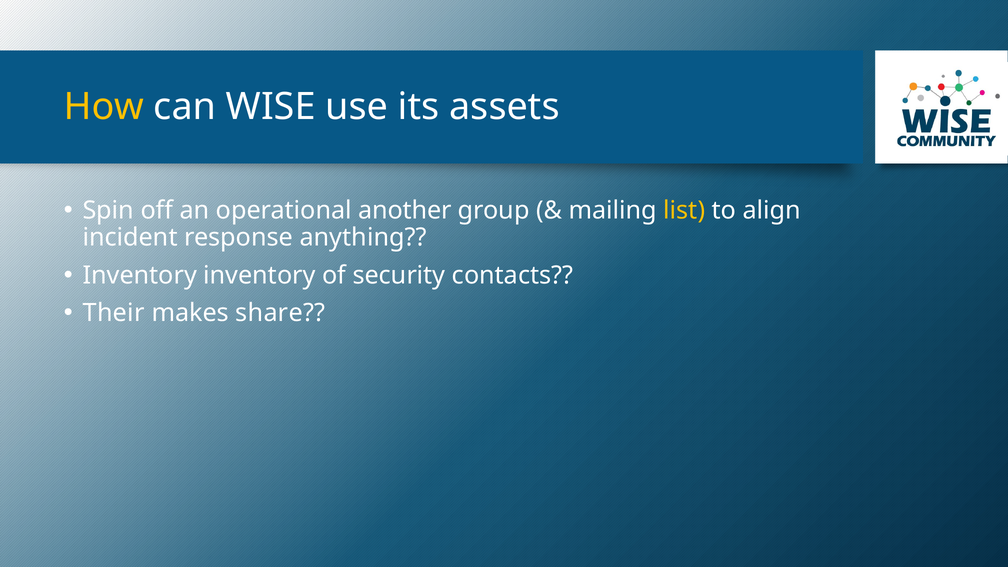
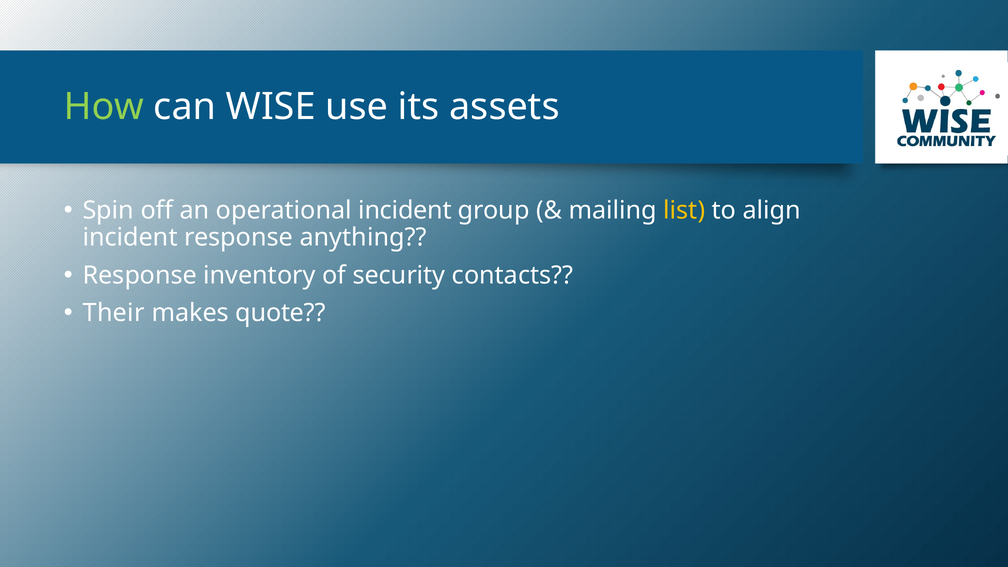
How colour: yellow -> light green (104, 107)
operational another: another -> incident (405, 210)
Inventory: Inventory -> Response (140, 275)
share: share -> quote (281, 313)
